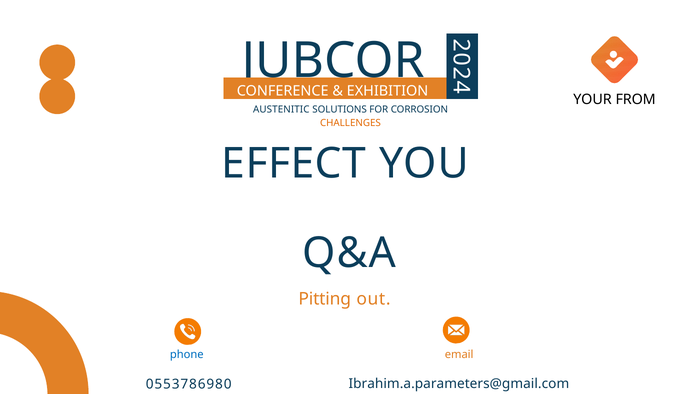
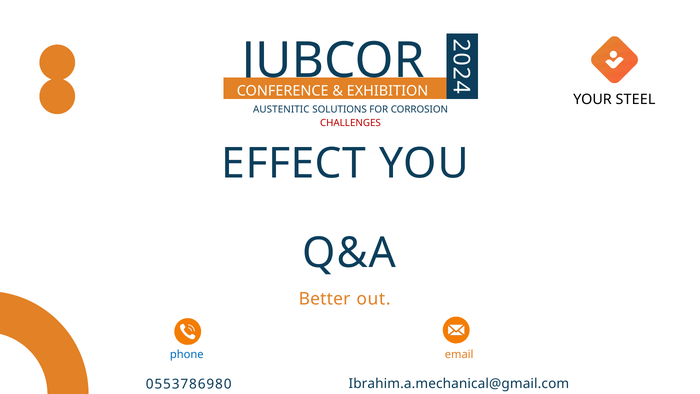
FROM: FROM -> STEEL (635, 99)
CHALLENGES colour: orange -> red (350, 123)
Pitting: Pitting -> Better (325, 299)
Ibrahim.a.parameters@gmail.com: Ibrahim.a.parameters@gmail.com -> Ibrahim.a.mechanical@gmail.com (459, 384)
